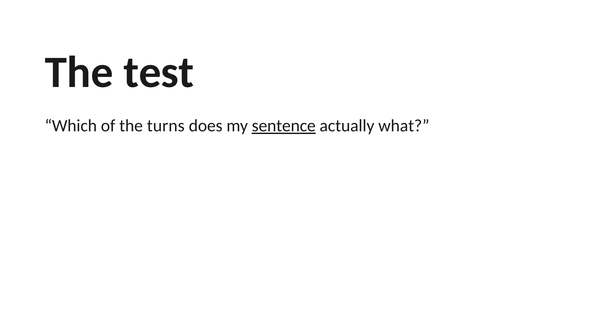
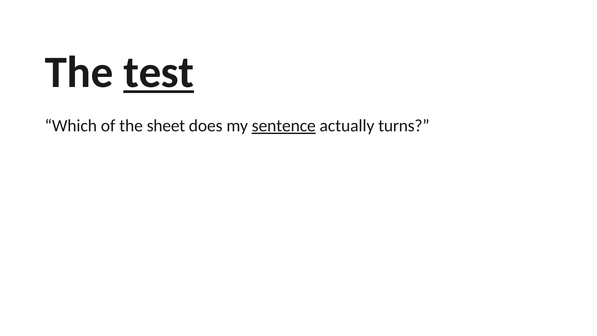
test underline: none -> present (159, 72)
turns: turns -> sheet (166, 126)
what: what -> turns (404, 126)
